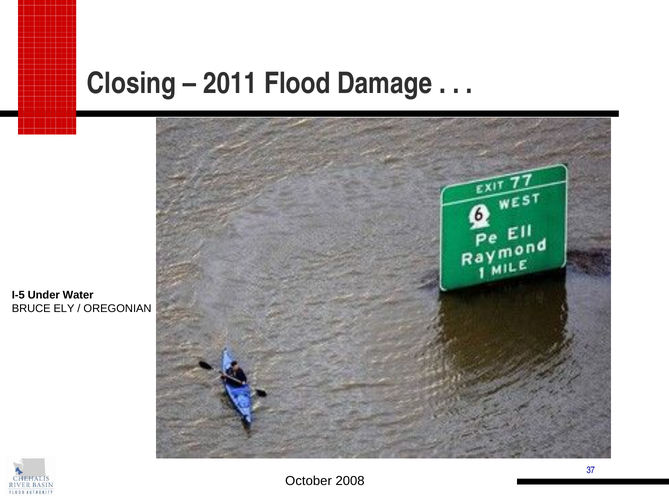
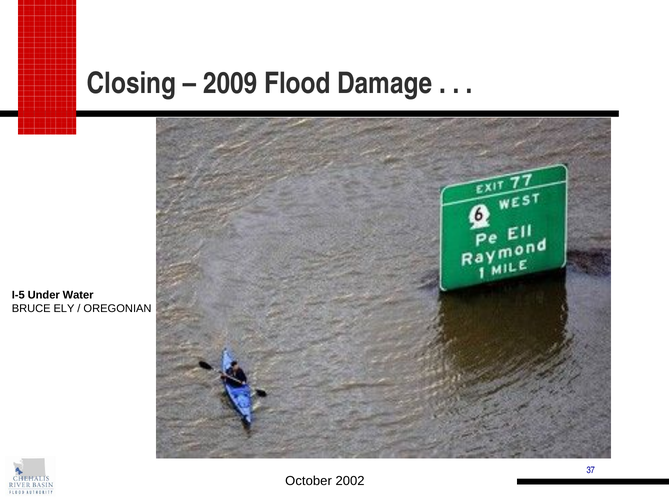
2011: 2011 -> 2009 (230, 84)
2008: 2008 -> 2002 (350, 481)
